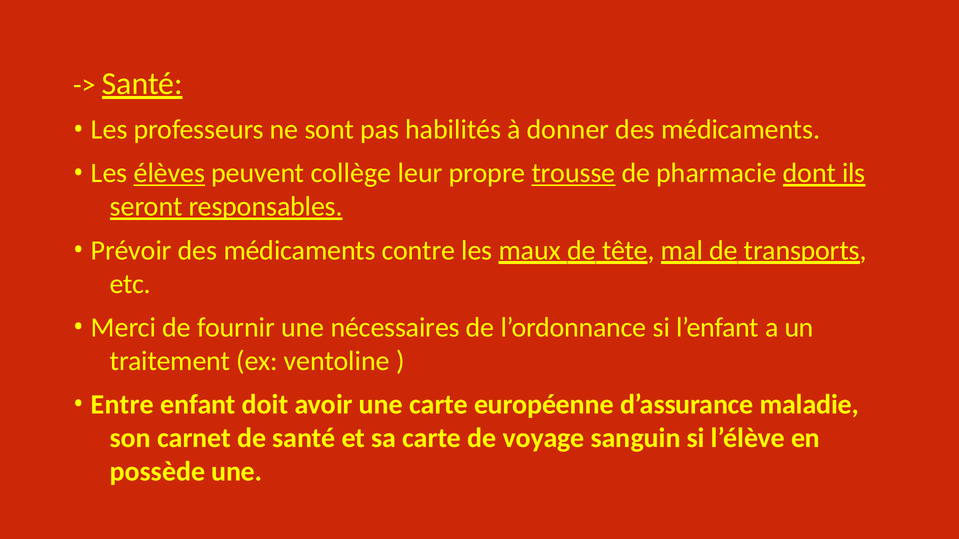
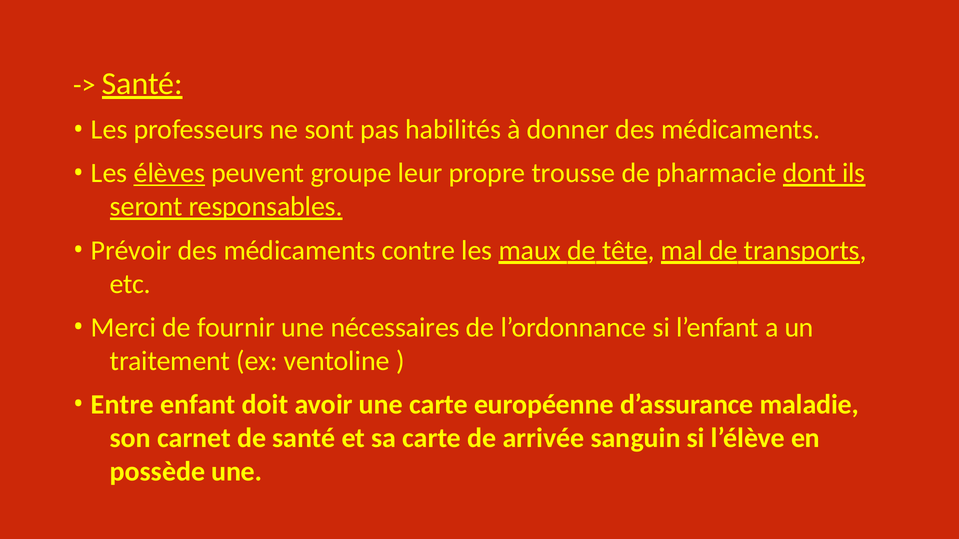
collège: collège -> groupe (351, 173)
trousse underline: present -> none (573, 173)
voyage: voyage -> arrivée (543, 438)
